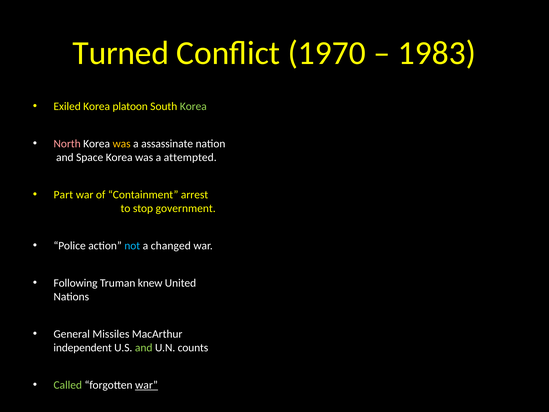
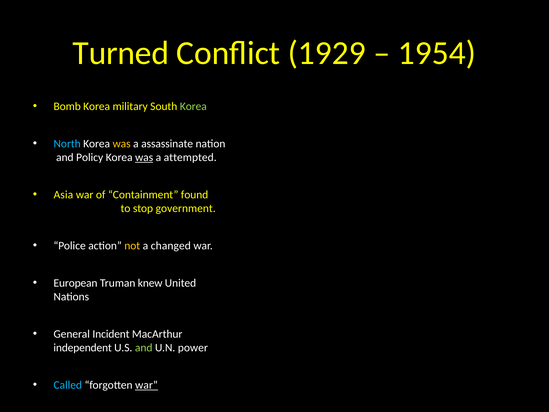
1970: 1970 -> 1929 (327, 53)
1983: 1983 -> 1954 (437, 53)
Exiled: Exiled -> Bomb (67, 106)
platoon: platoon -> military (130, 106)
North colour: pink -> light blue (67, 144)
Space: Space -> Policy (90, 157)
was underline: none -> present (144, 157)
Part: Part -> Asia (63, 195)
arrest: arrest -> found (195, 195)
not colour: light blue -> yellow (132, 246)
Following: Following -> European (76, 283)
Missiles: Missiles -> Incident (111, 334)
counts: counts -> power (193, 347)
Called colour: light green -> light blue (68, 385)
